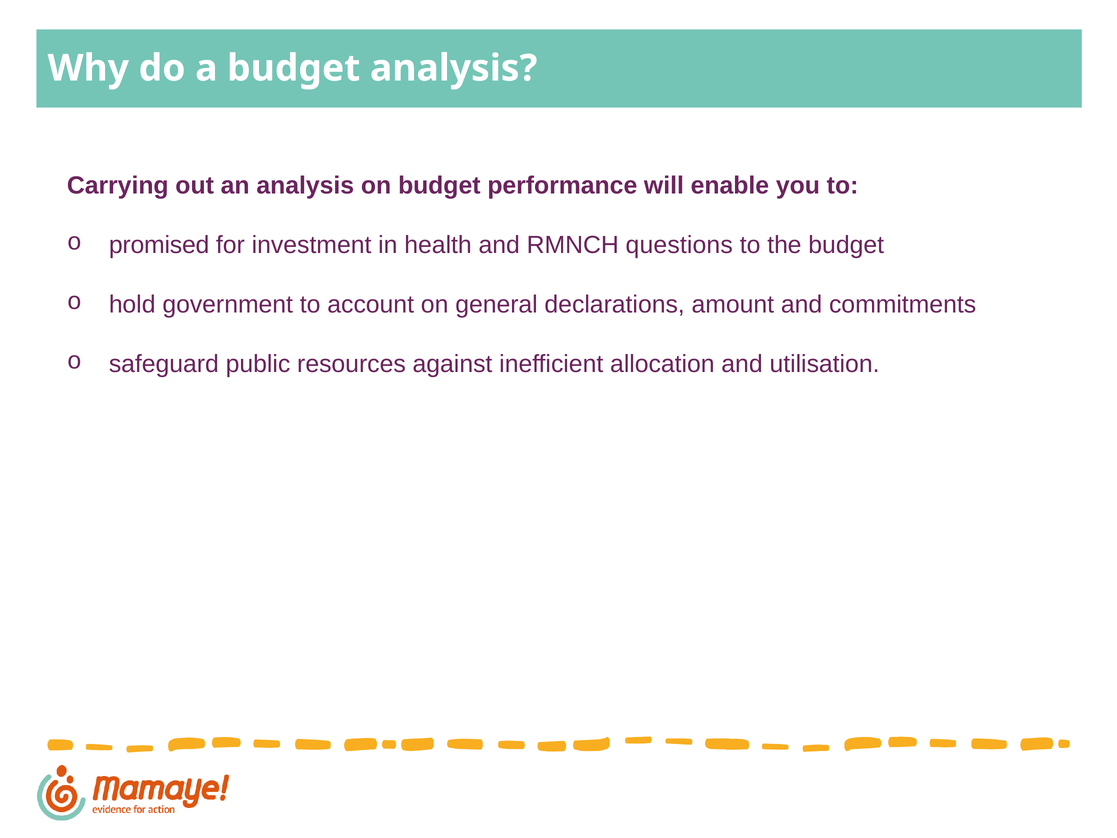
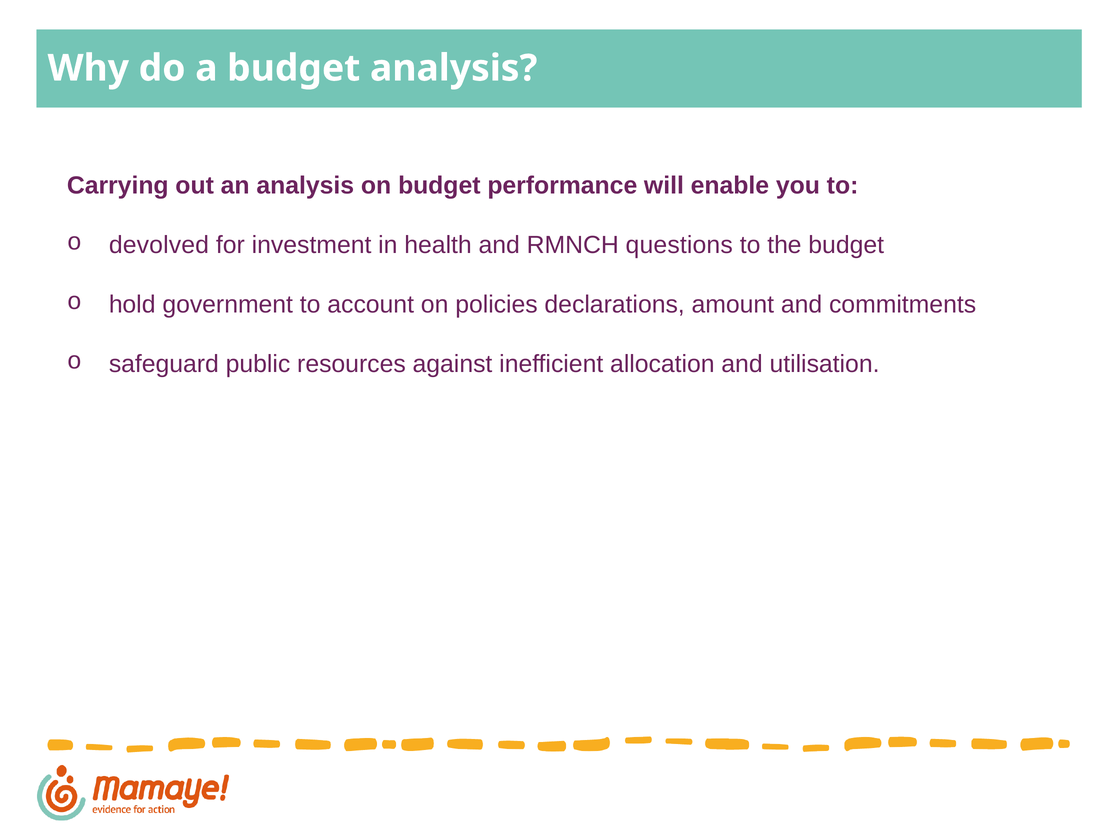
promised: promised -> devolved (159, 245)
general: general -> policies (497, 304)
